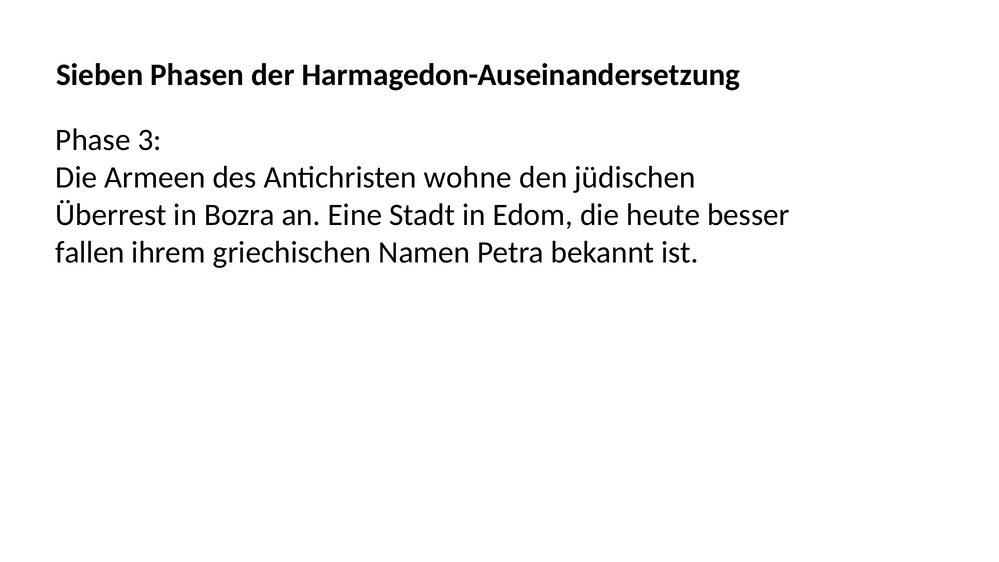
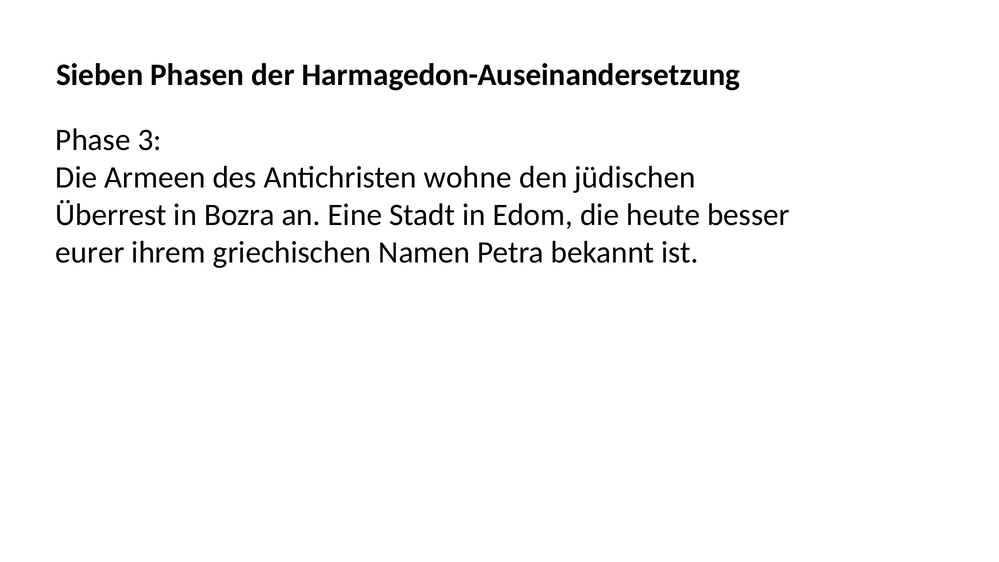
fallen: fallen -> eurer (90, 252)
